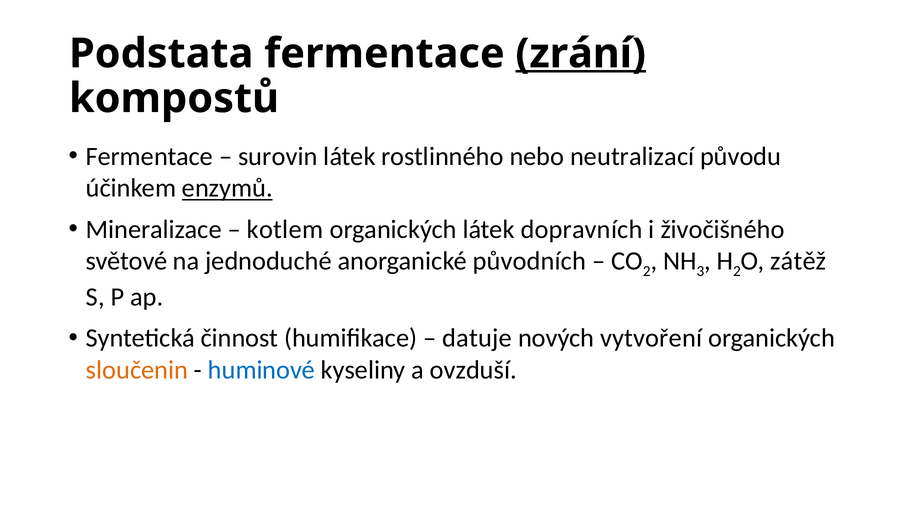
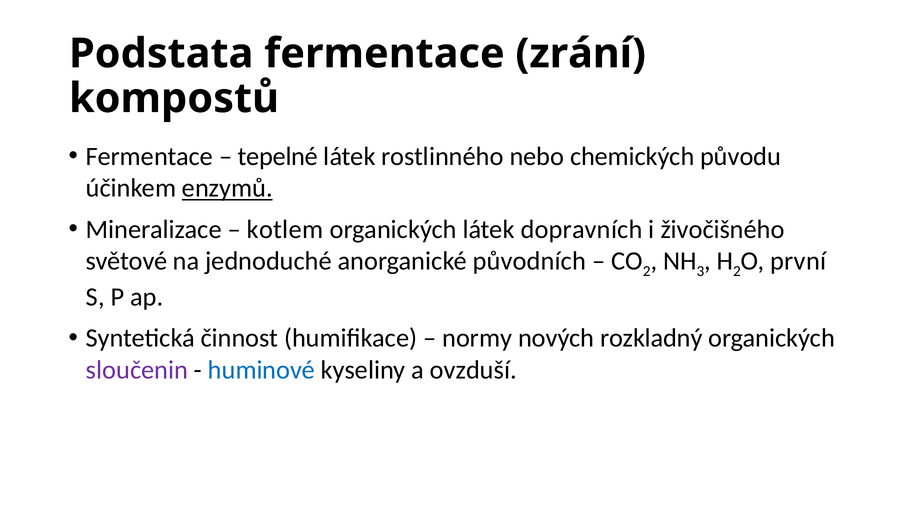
zrání underline: present -> none (581, 54)
surovin: surovin -> tepelné (278, 157)
neutralizací: neutralizací -> chemických (632, 157)
zátěž: zátěž -> první (798, 261)
datuje: datuje -> normy (477, 338)
vytvoření: vytvoření -> rozkladný (651, 338)
sloučenin colour: orange -> purple (137, 370)
